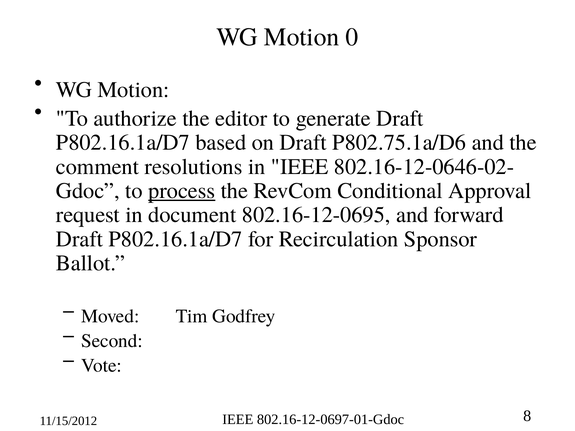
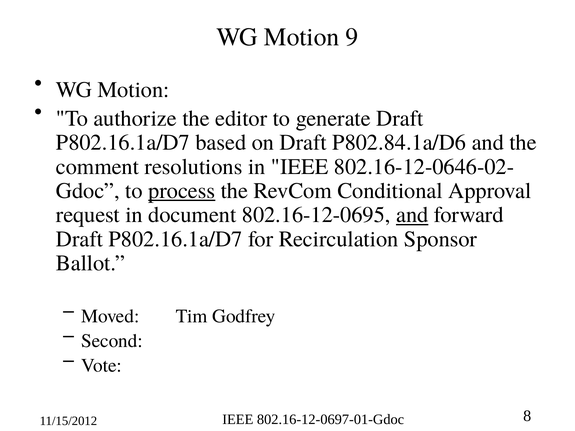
0: 0 -> 9 (352, 37)
P802.75.1a/D6: P802.75.1a/D6 -> P802.84.1a/D6 (399, 143)
and underline: none -> present (412, 215)
